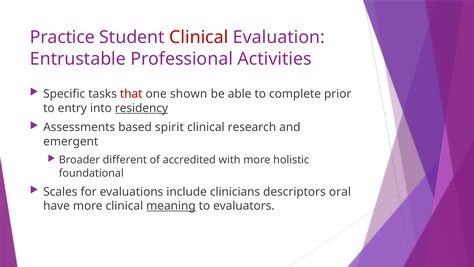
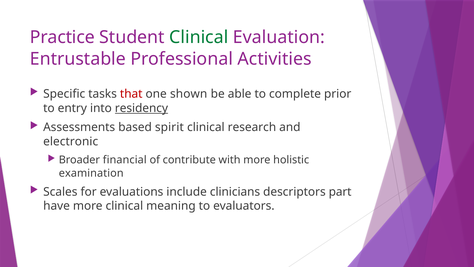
Clinical colour: red -> green (199, 37)
emergent: emergent -> electronic (71, 141)
different: different -> financial (125, 160)
accredited: accredited -> contribute (189, 160)
foundational: foundational -> examination (91, 173)
oral: oral -> part (340, 191)
meaning underline: present -> none (171, 206)
